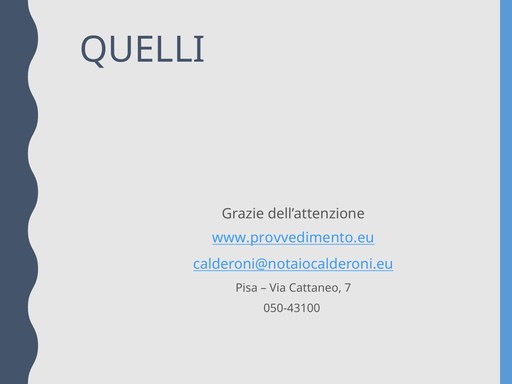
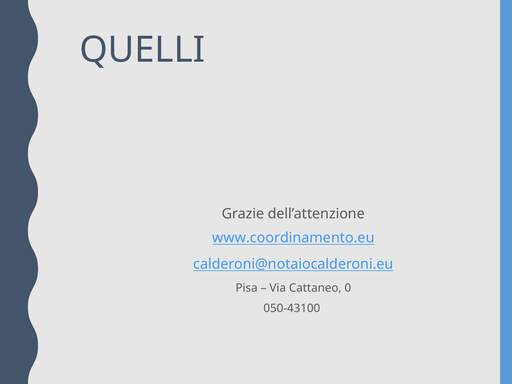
www.provvedimento.eu: www.provvedimento.eu -> www.coordinamento.eu (293, 238)
7: 7 -> 0 (348, 288)
